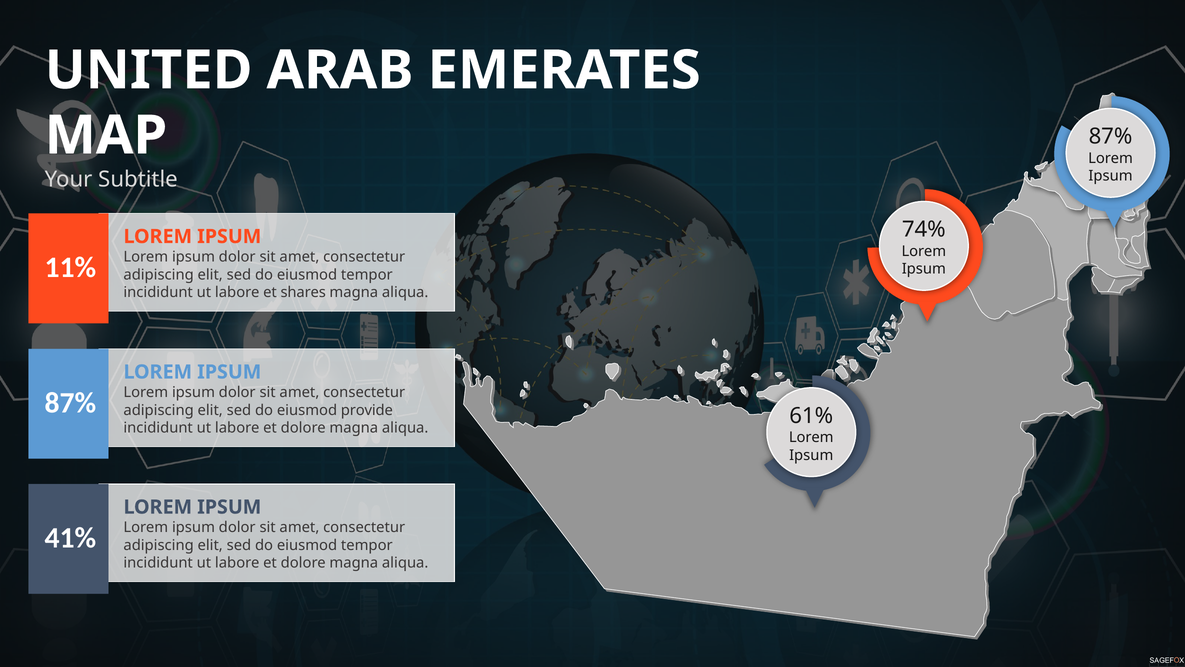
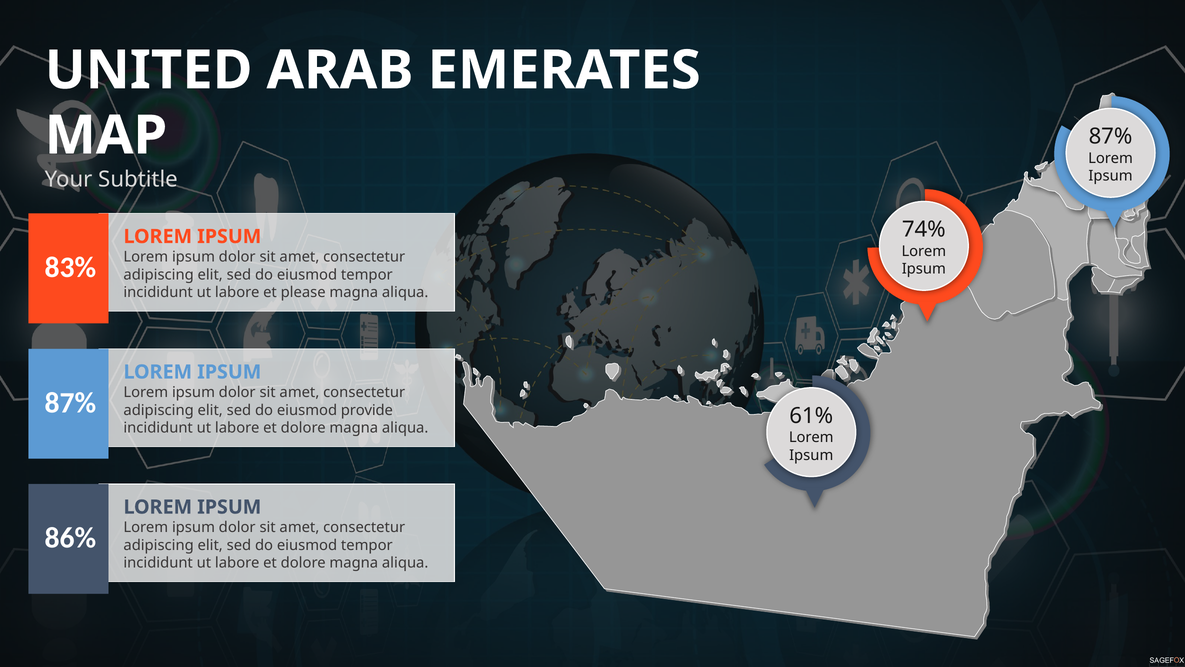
11%: 11% -> 83% (71, 267)
shares: shares -> please (303, 292)
41%: 41% -> 86% (71, 538)
